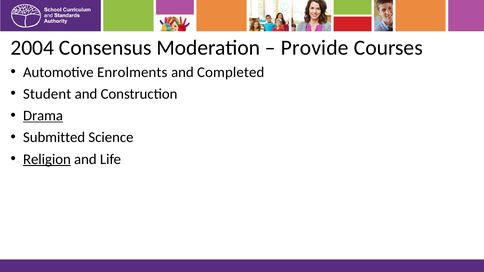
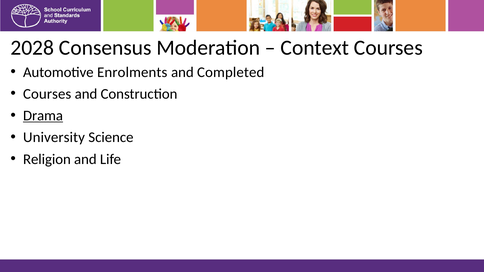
2004: 2004 -> 2028 (32, 48)
Provide: Provide -> Context (315, 48)
Student: Student -> Courses (47, 94)
Submitted: Submitted -> University (54, 138)
Religion underline: present -> none (47, 159)
